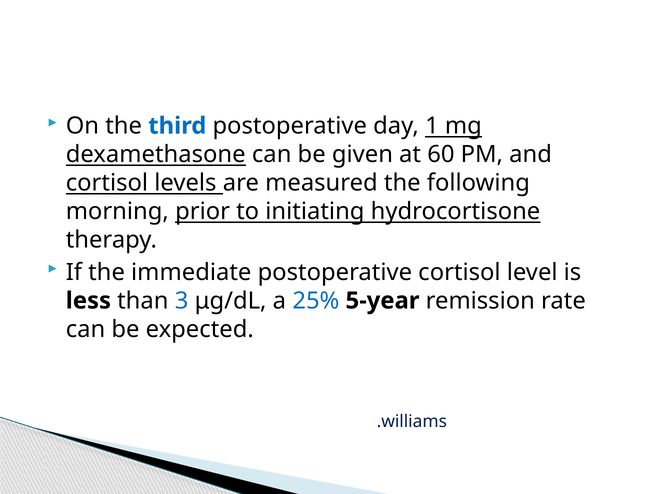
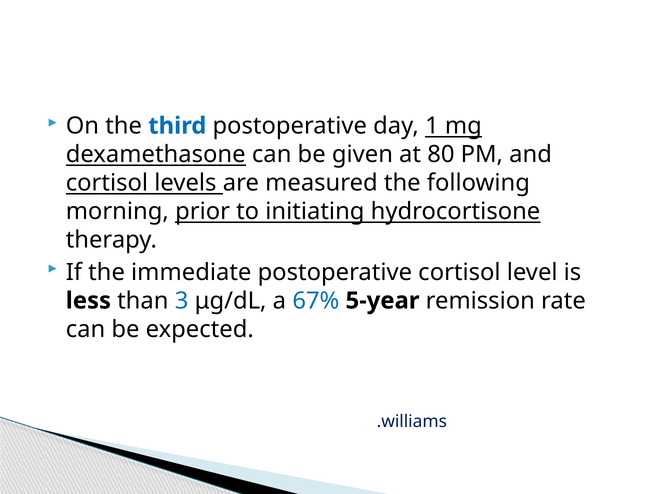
60: 60 -> 80 (441, 154)
25%: 25% -> 67% (316, 301)
